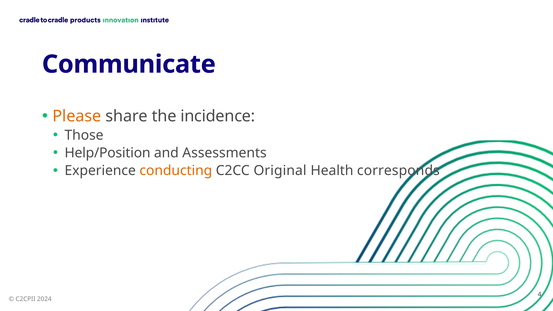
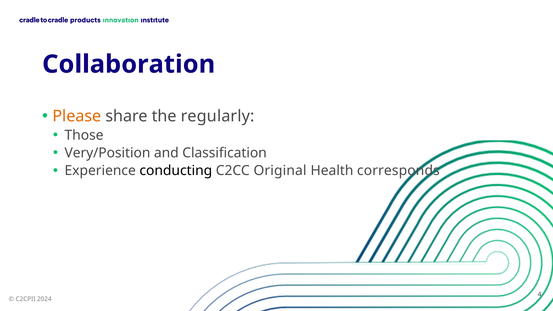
Communicate: Communicate -> Collaboration (129, 64)
incidence: incidence -> regularly (218, 116)
Help/Position: Help/Position -> Very/Position (107, 153)
Assessments: Assessments -> Classification (225, 153)
conducting colour: orange -> black (176, 171)
